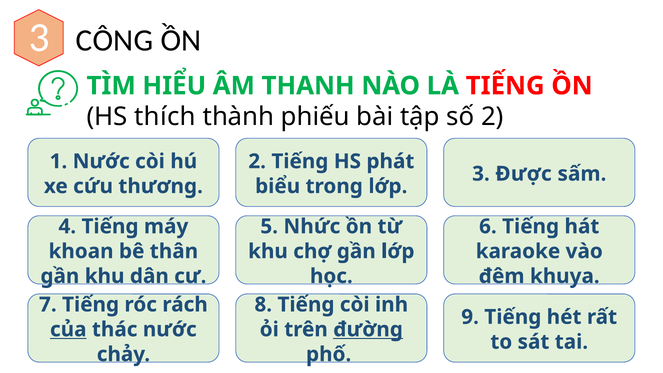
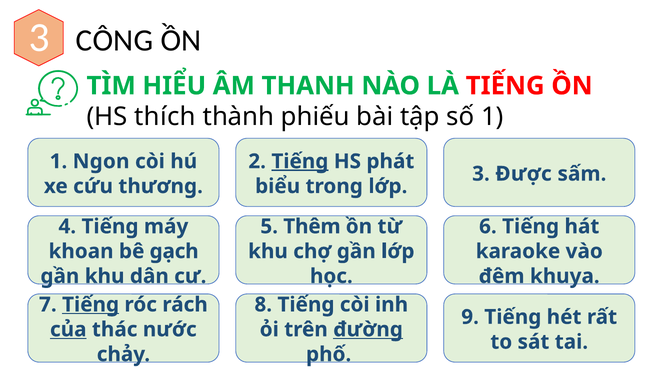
số 2: 2 -> 1 (492, 117)
1 Nước: Nước -> Ngon (101, 161)
Tiếng underline: none -> present (300, 161)
Nhức: Nhức -> Thêm (312, 226)
thân: thân -> gạch (174, 251)
Tiếng underline: none -> present (91, 305)
